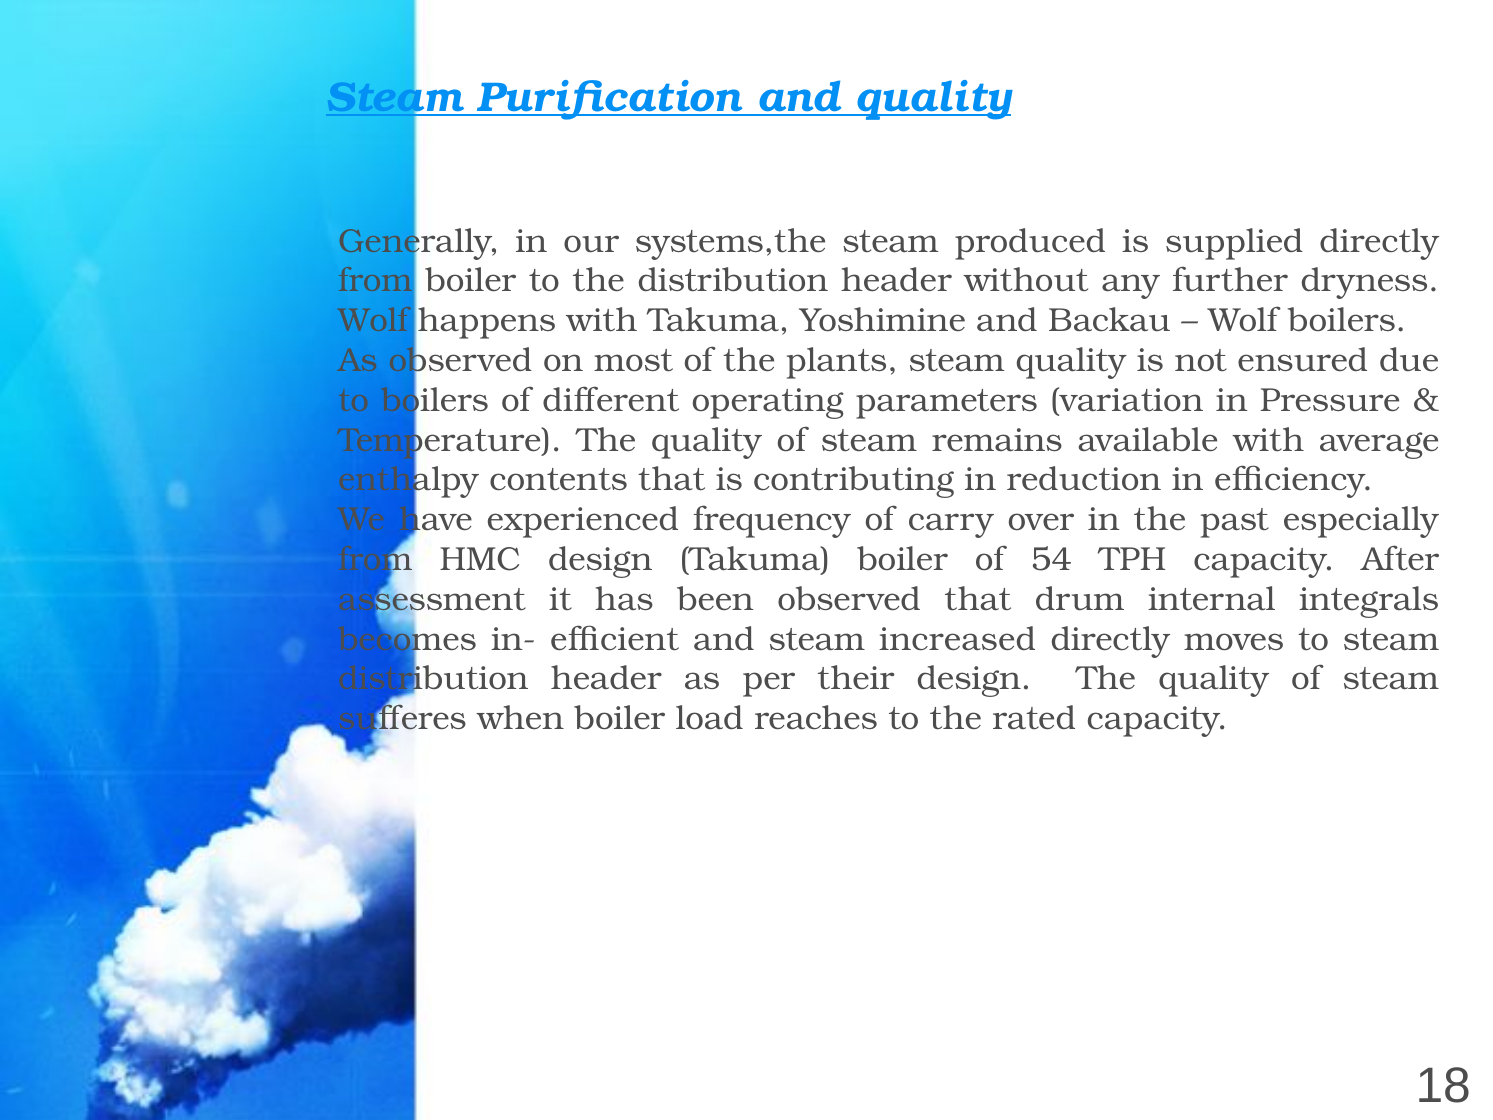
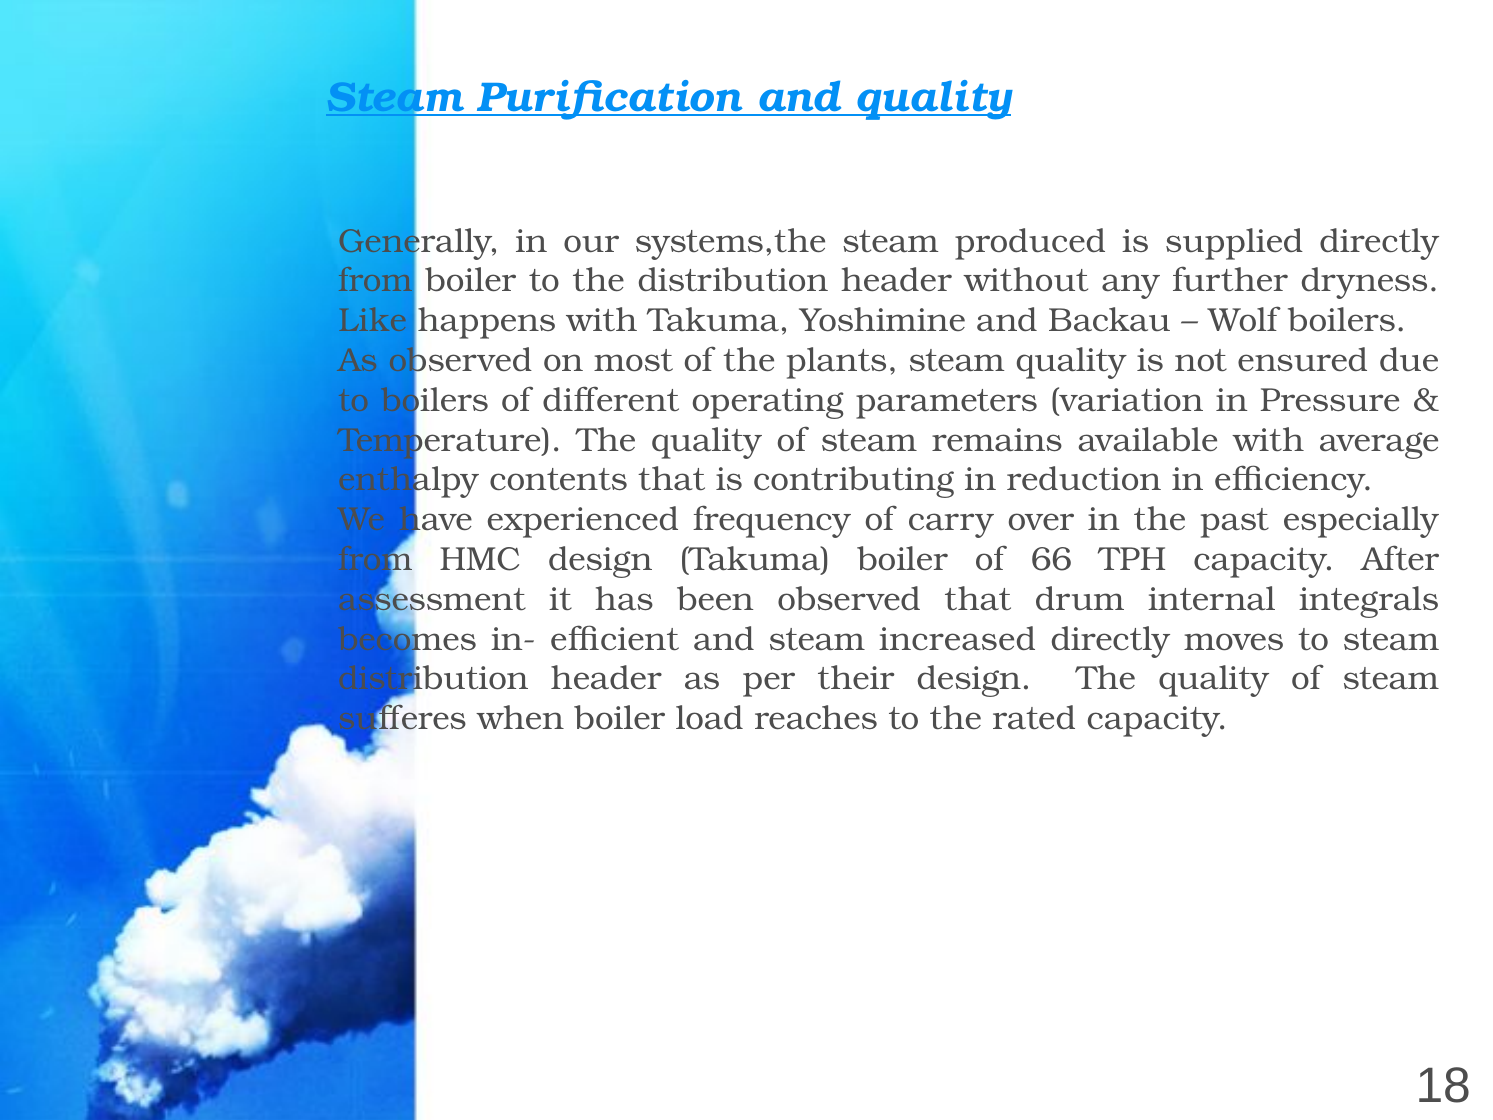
Wolf: Wolf -> Like (373, 321)
54: 54 -> 66 (1051, 559)
